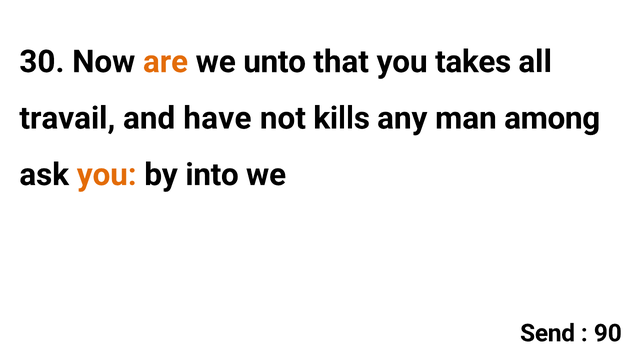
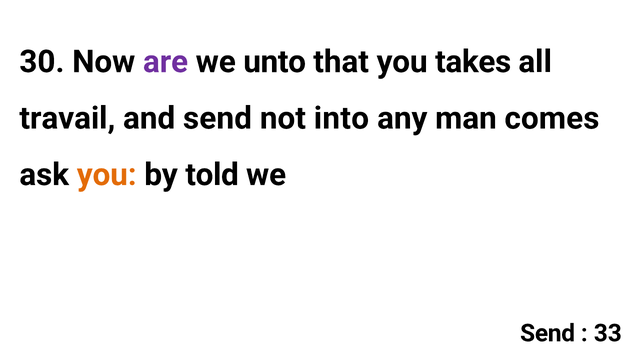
are colour: orange -> purple (166, 62)
and have: have -> send (217, 118)
kills: kills -> into (341, 118)
among: among -> comes (552, 118)
into: into -> told (212, 175)
90: 90 -> 33 (608, 333)
